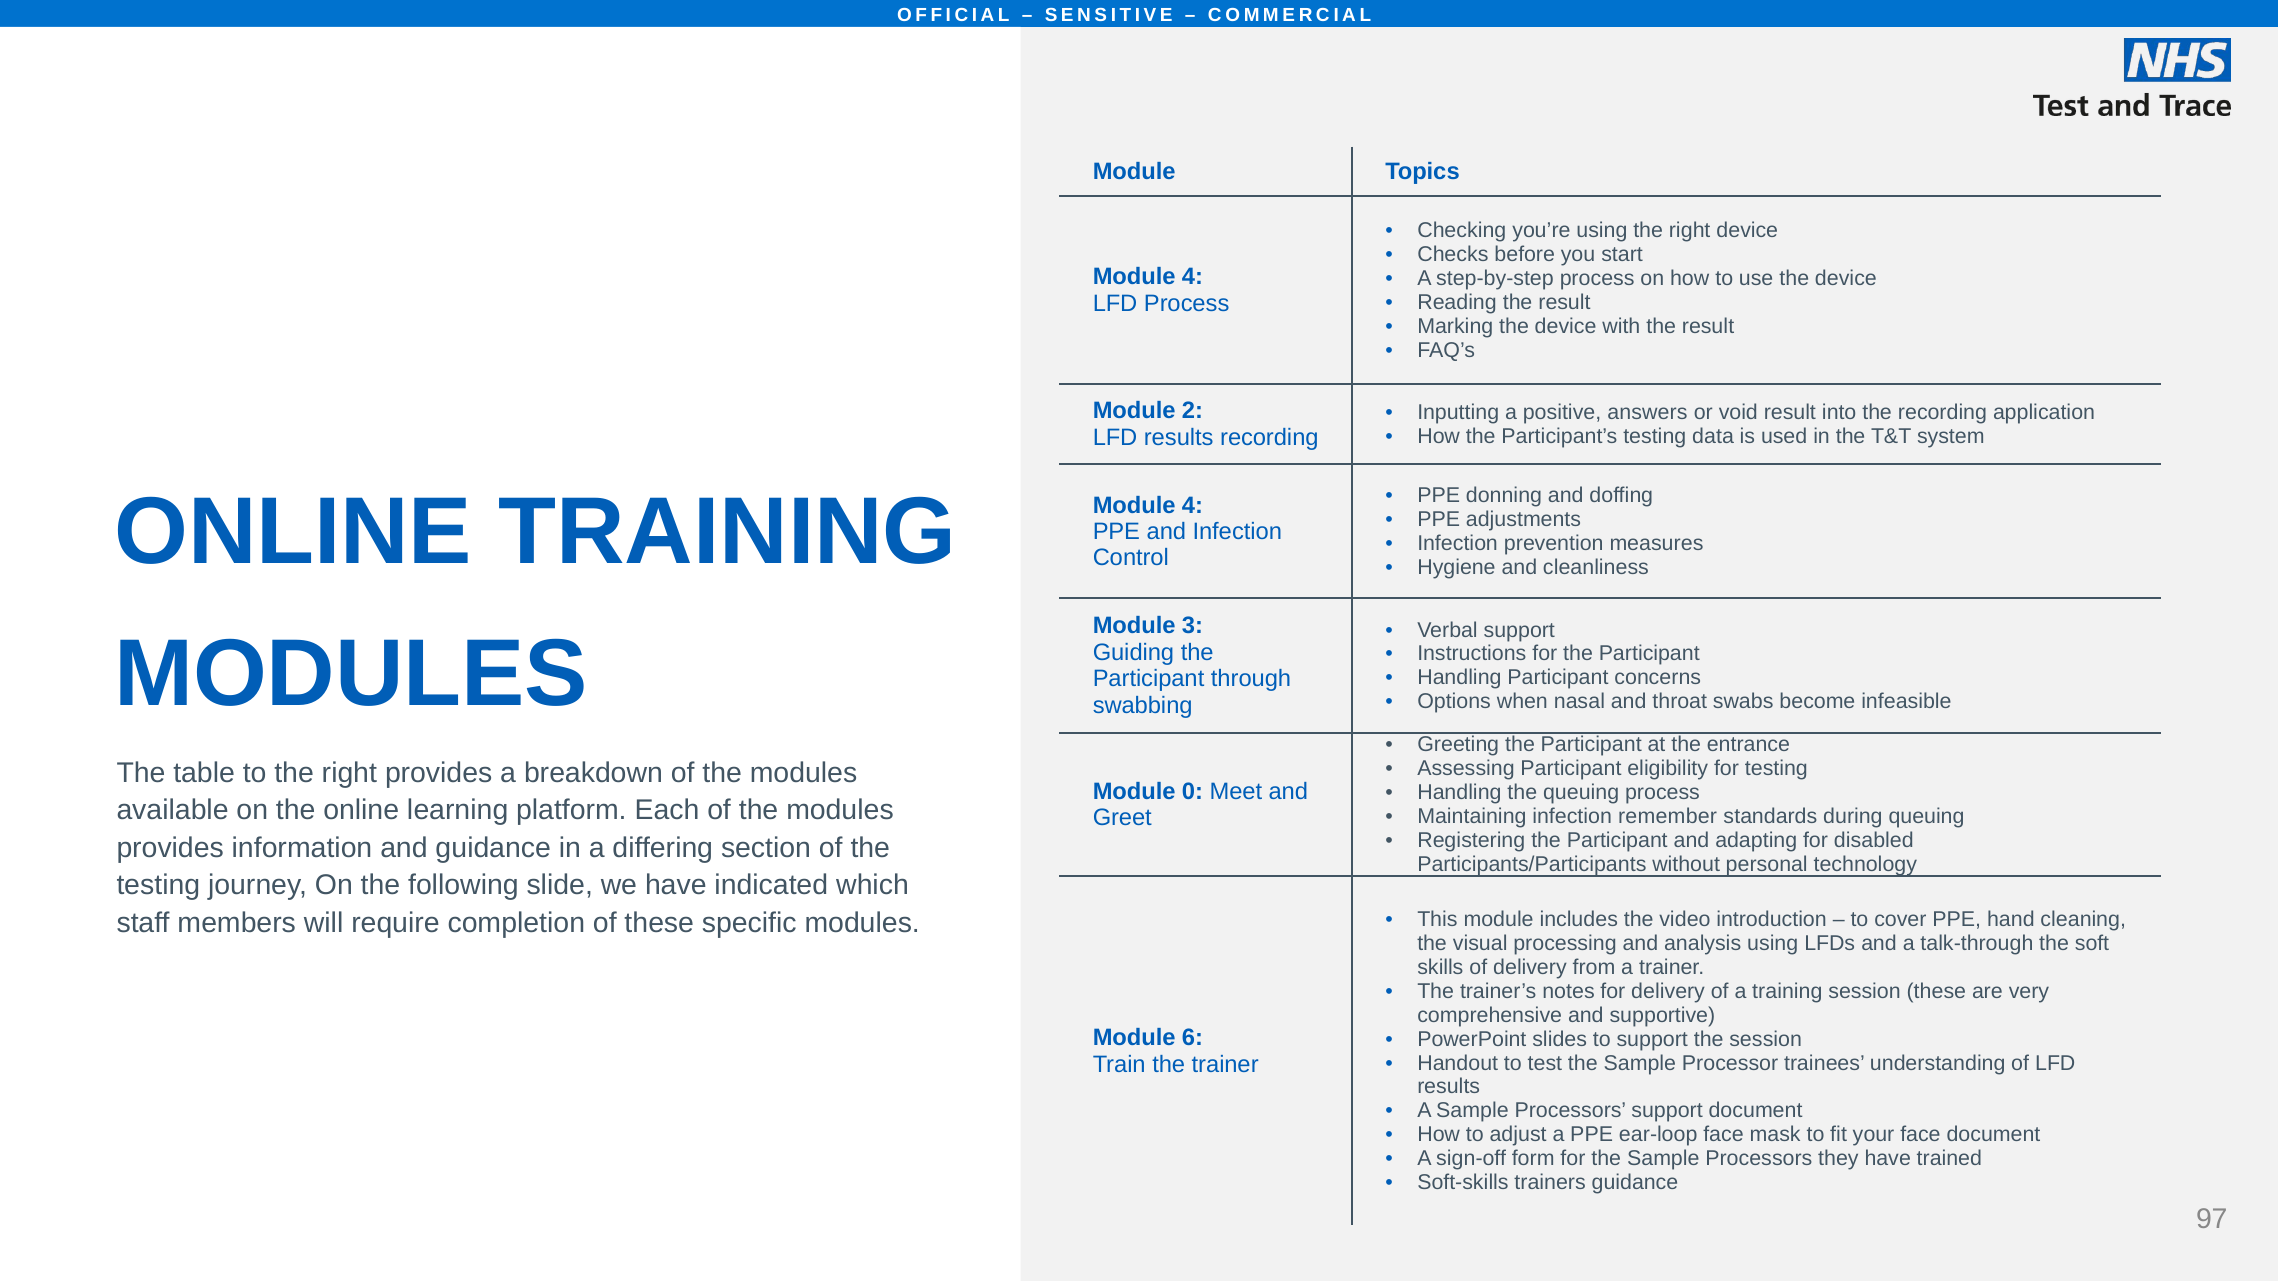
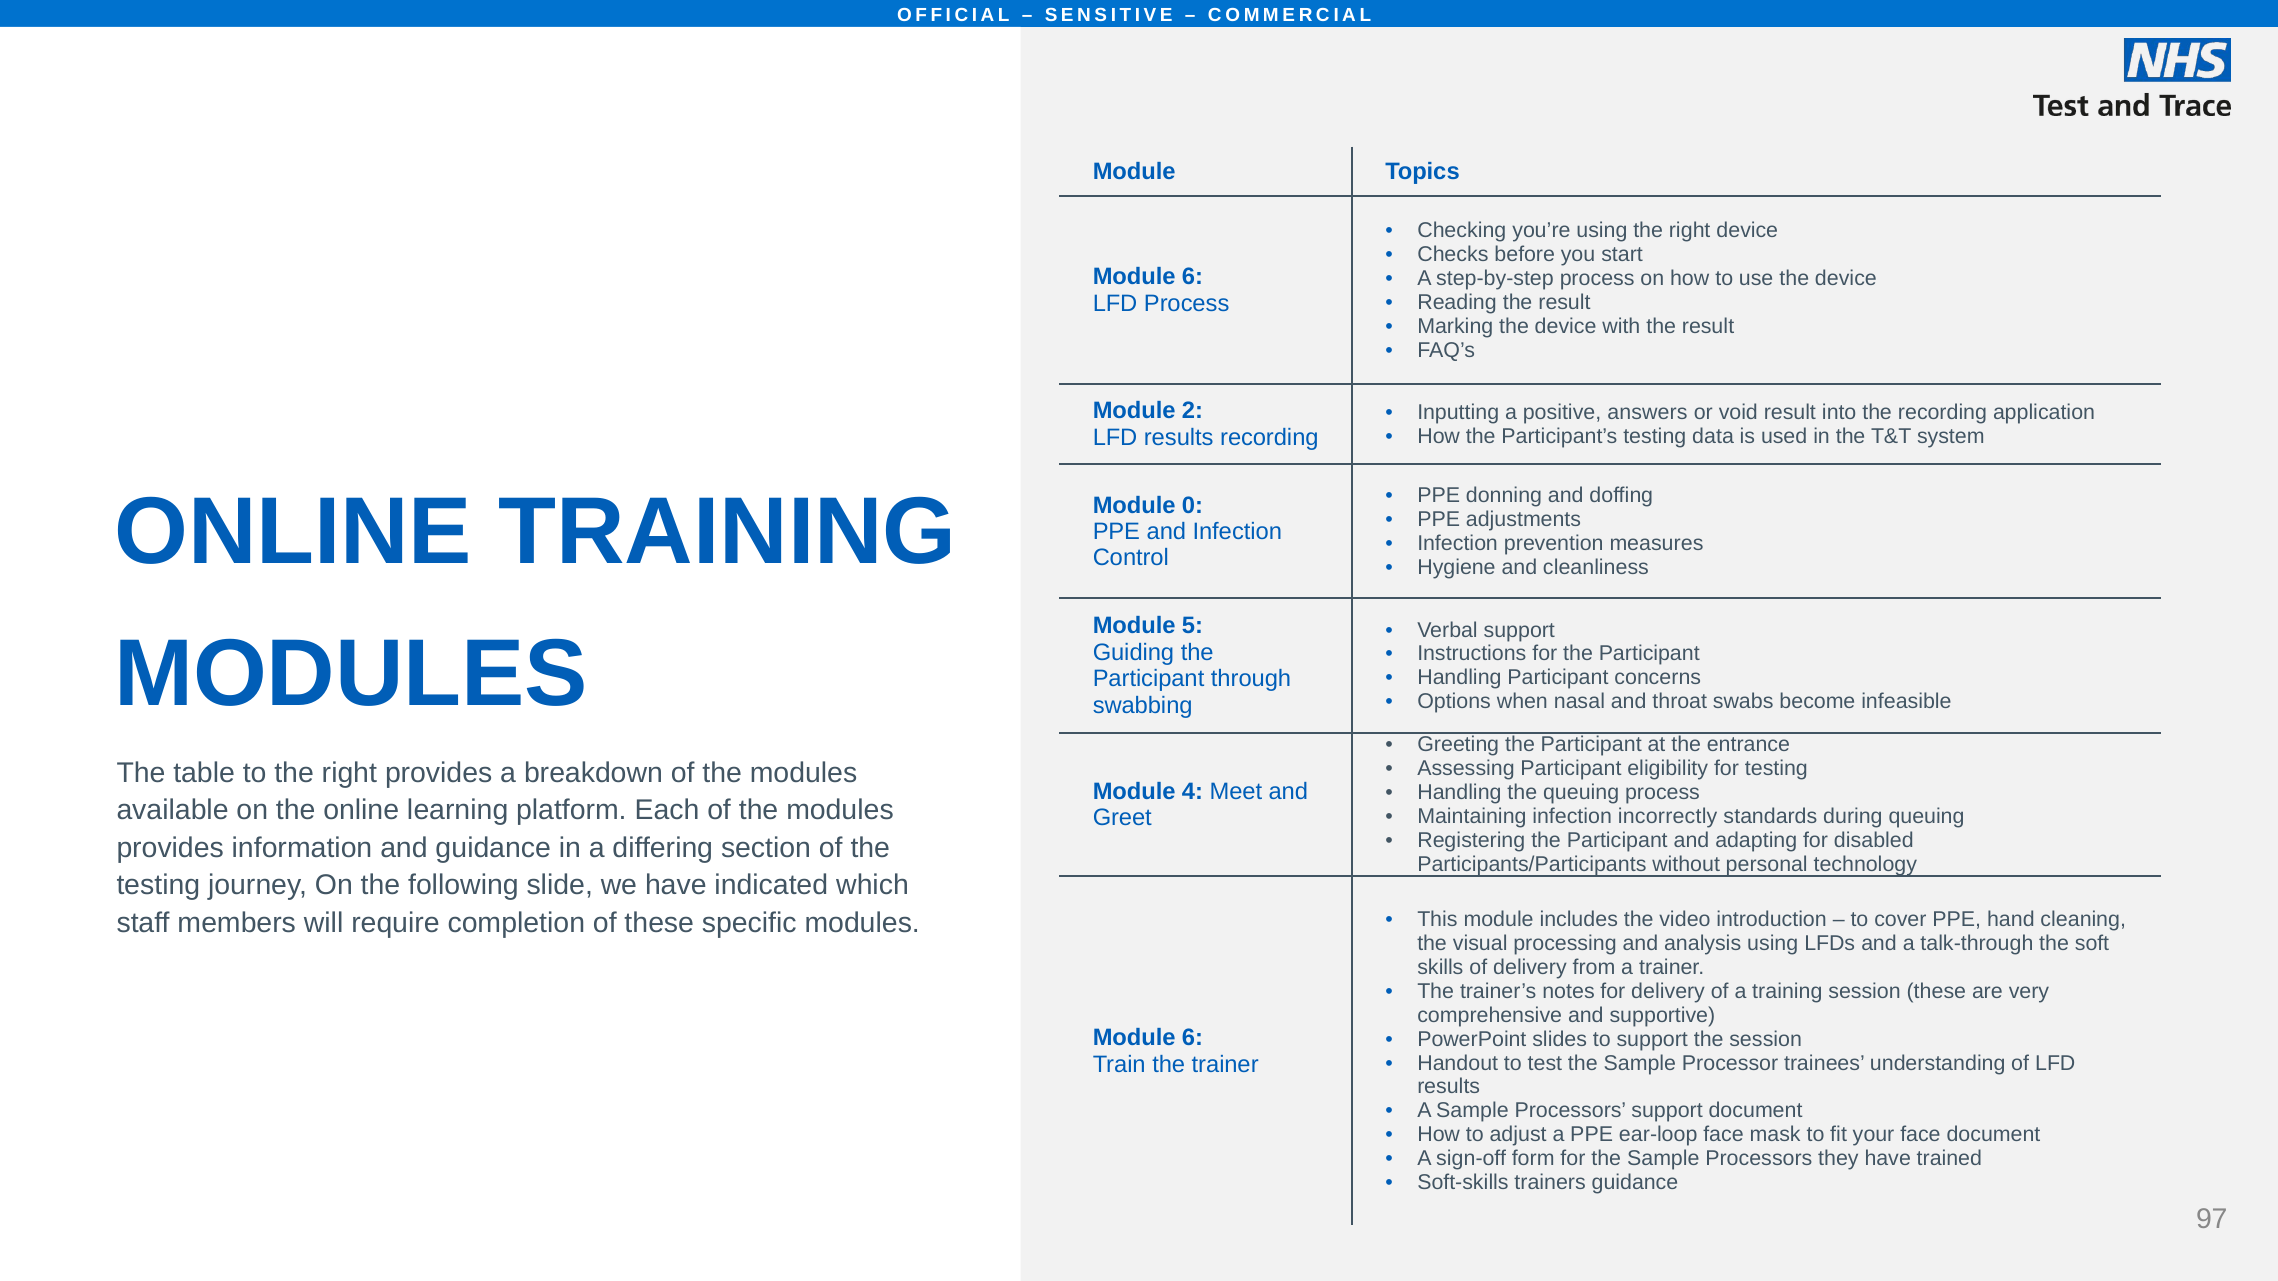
4: 4 -> 6 (1192, 277)
4: 4 -> 0 (1192, 505)
3: 3 -> 5 (1192, 626)
0: 0 -> 4 (1192, 792)
remember: remember -> incorrectly (1668, 817)
